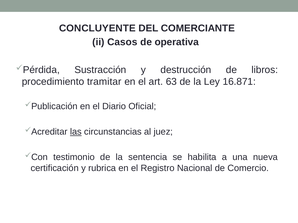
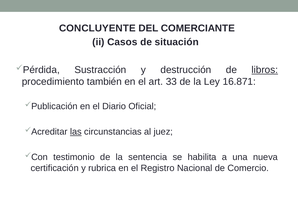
operativa: operativa -> situación (177, 42)
libros underline: none -> present (265, 70)
tramitar: tramitar -> también (104, 82)
63: 63 -> 33 (171, 82)
